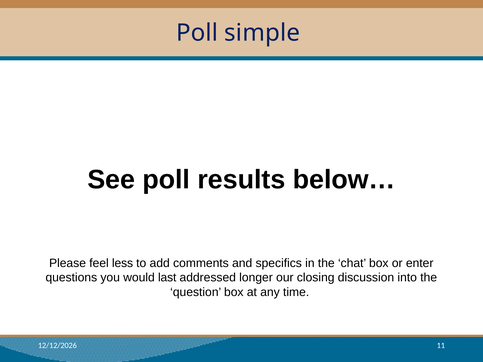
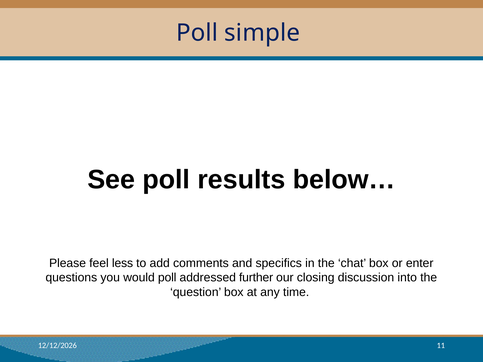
would last: last -> poll (167, 278)
longer: longer -> further (256, 278)
